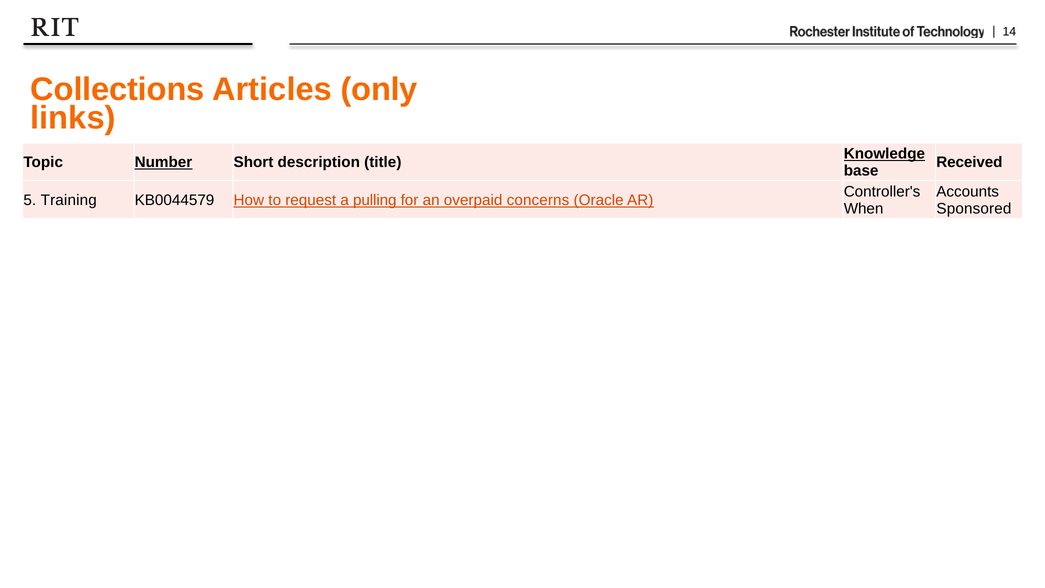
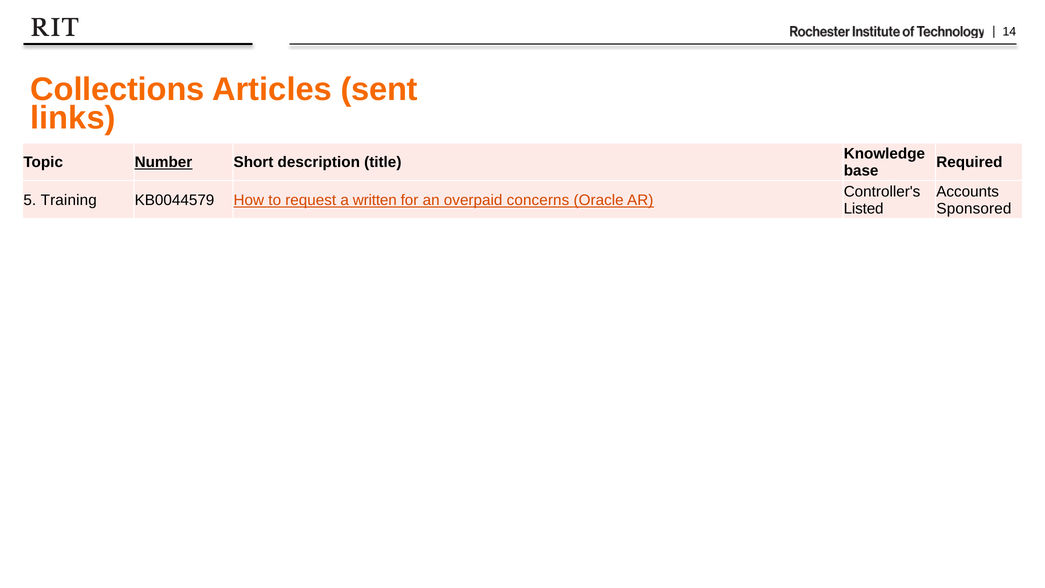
only: only -> sent (379, 90)
Knowledge underline: present -> none (884, 154)
Received: Received -> Required (969, 162)
pulling: pulling -> written (375, 200)
When: When -> Listed (864, 209)
